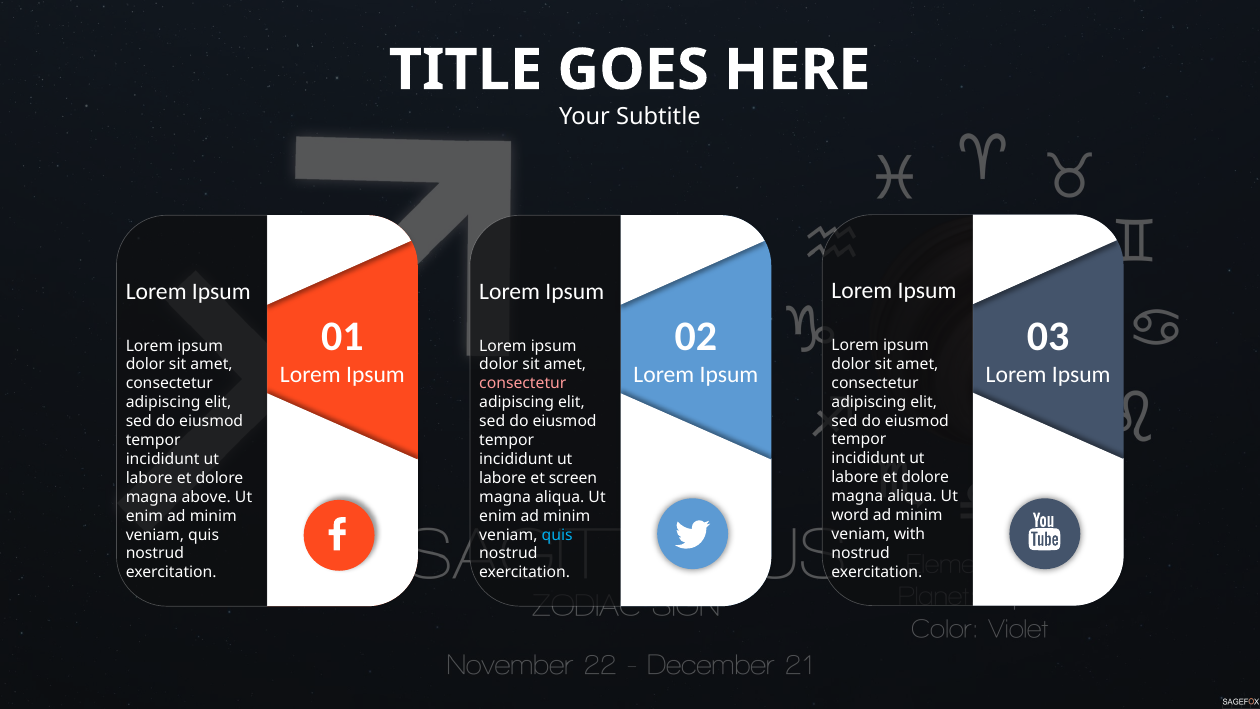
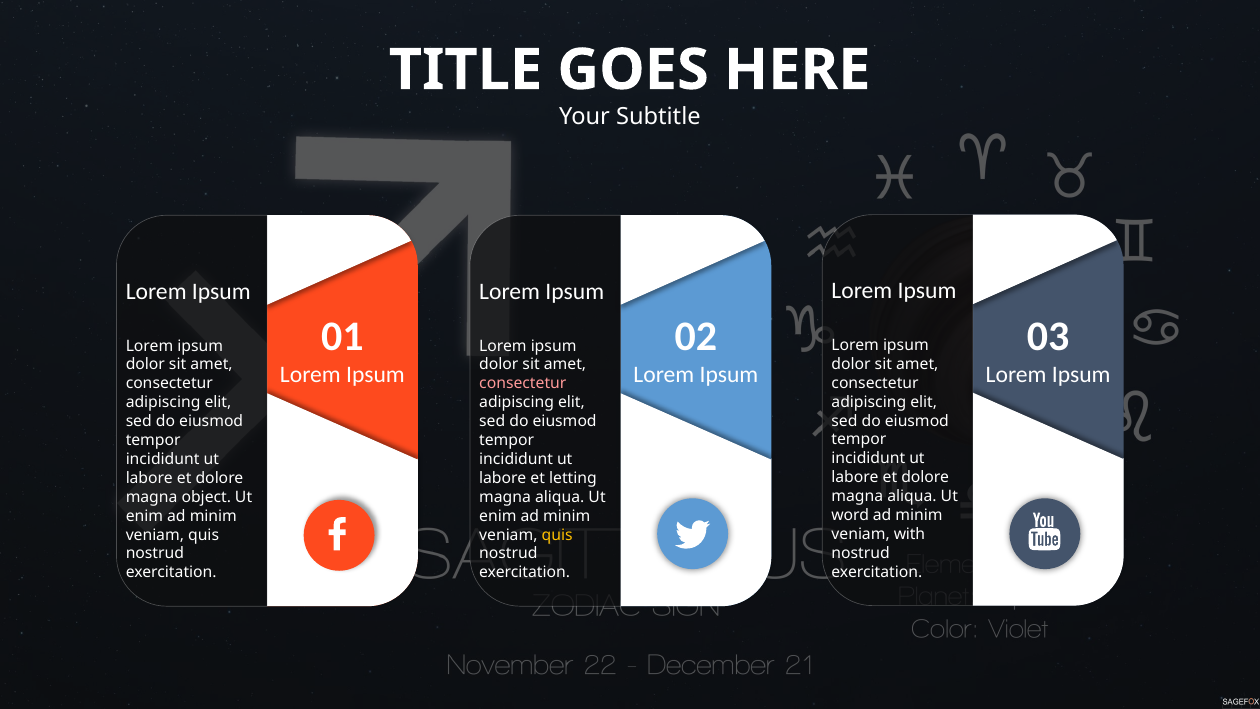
screen: screen -> letting (573, 478)
above: above -> object (206, 497)
quis colour: light blue -> yellow (557, 535)
